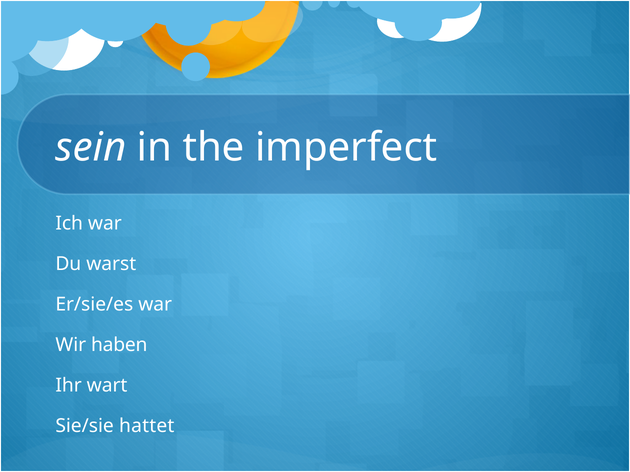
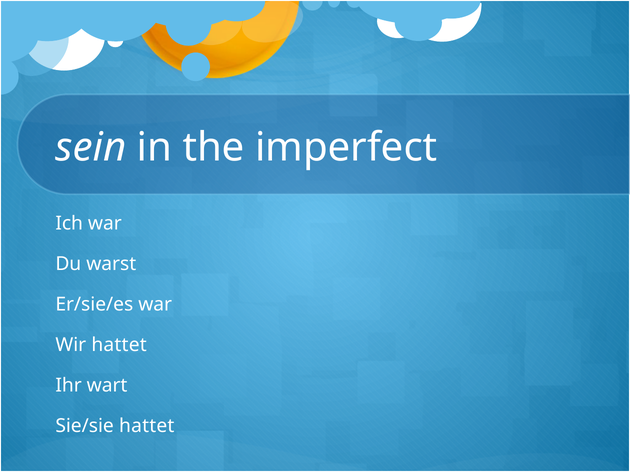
Wir haben: haben -> hattet (119, 345)
